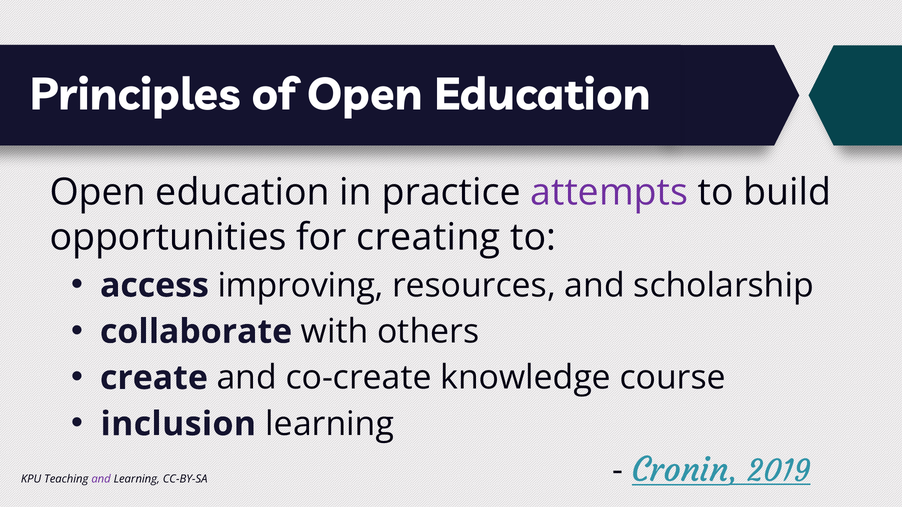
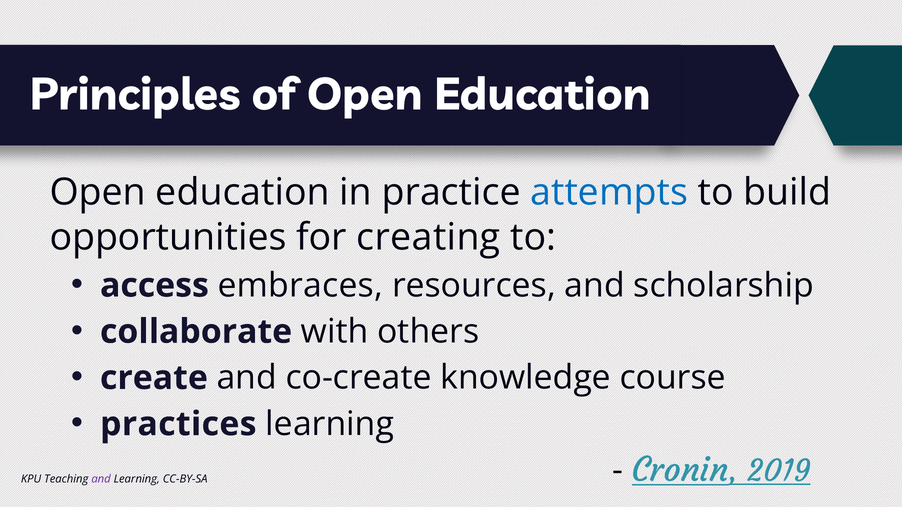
attempts colour: purple -> blue (609, 192)
improving: improving -> embraces (300, 286)
inclusion: inclusion -> practices (178, 424)
